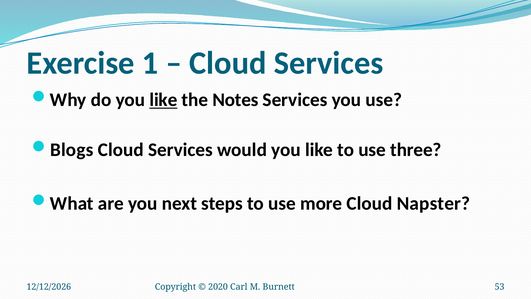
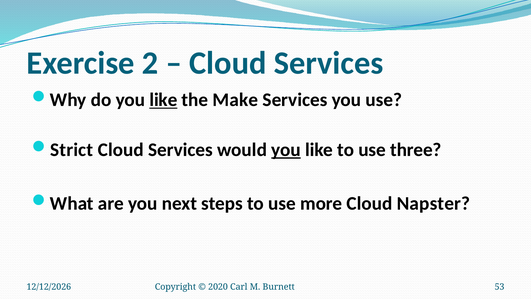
1: 1 -> 2 (150, 63)
Notes: Notes -> Make (235, 100)
Blogs: Blogs -> Strict (72, 150)
you underline: none -> present (286, 150)
